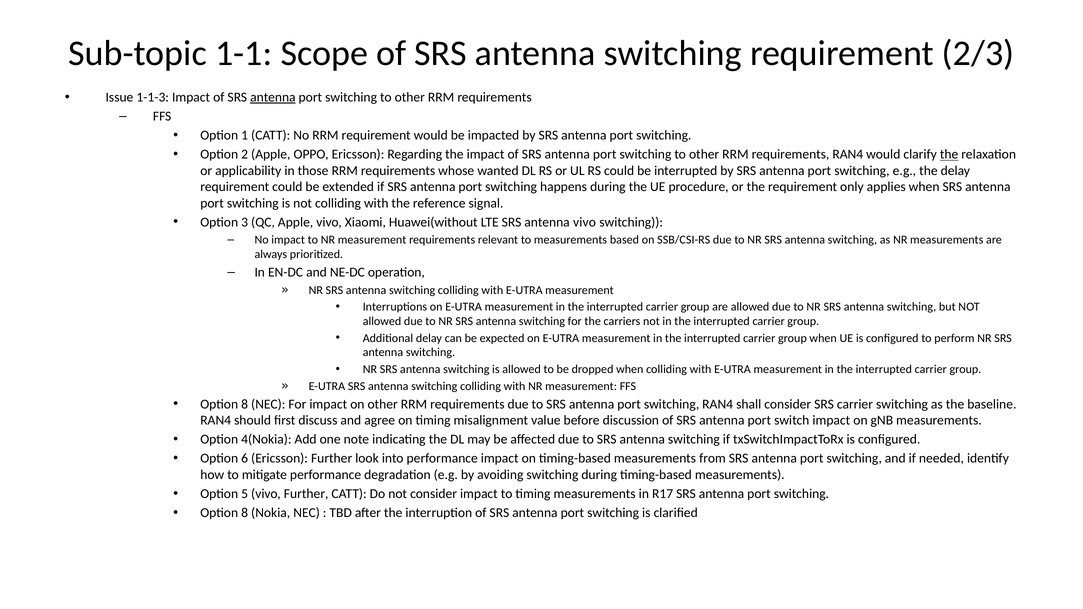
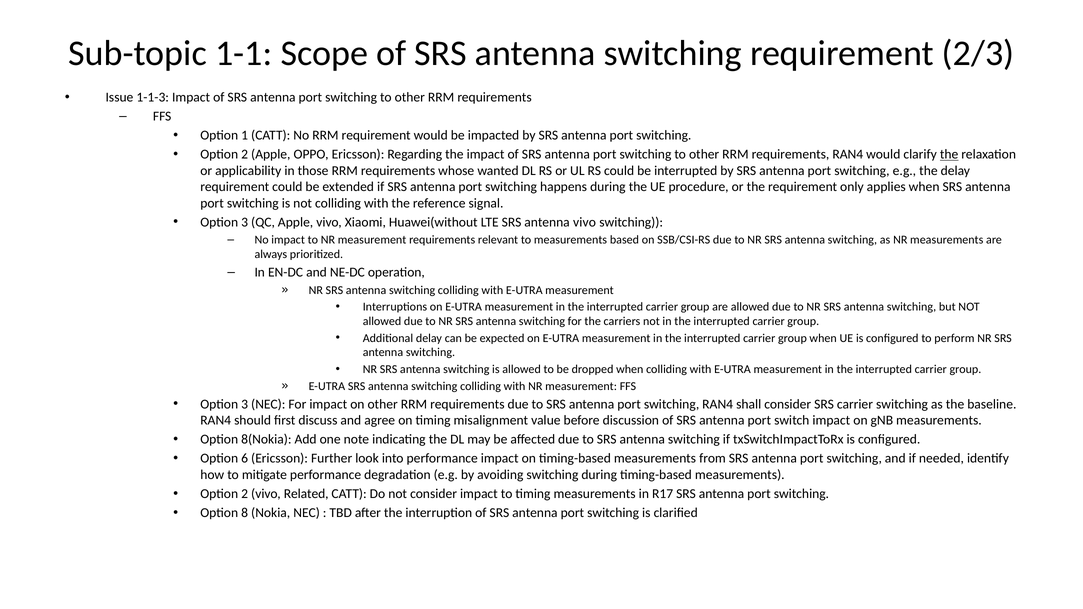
antenna underline: present -> none (273, 97)
8: 8 -> 3 (245, 404)
4(Nokia: 4(Nokia -> 8(Nokia (266, 440)
5: 5 -> 2 (245, 494)
vivo Further: Further -> Related (306, 494)
